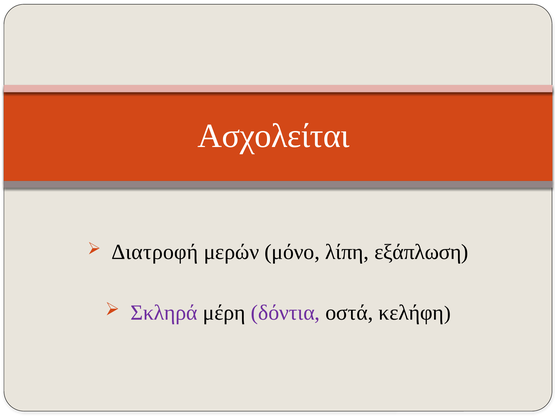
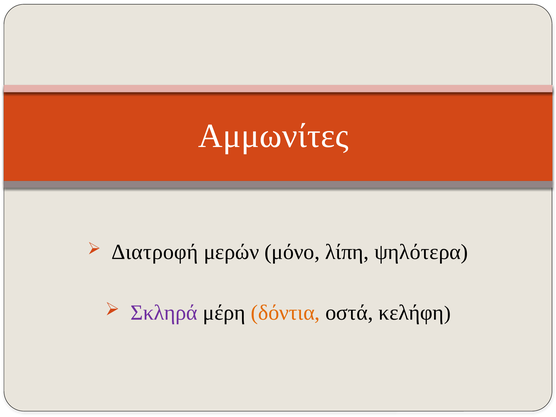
Ασχολείται: Ασχολείται -> Αμμωνίτες (273, 136)
εξάπλωση: εξάπλωση -> ψηλότερα (421, 252)
δόντια colour: purple -> orange (286, 313)
